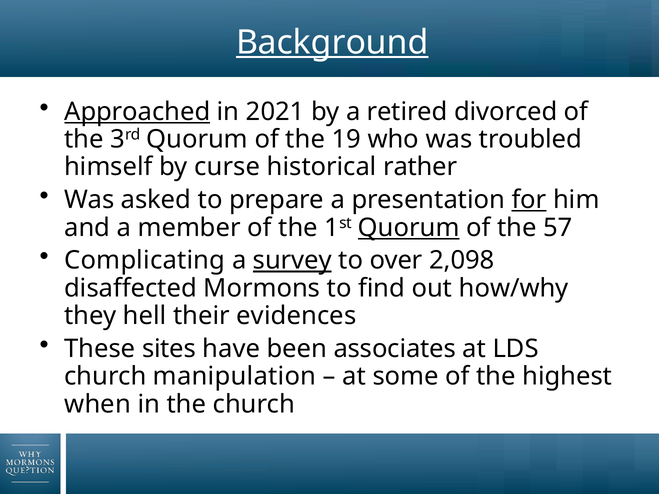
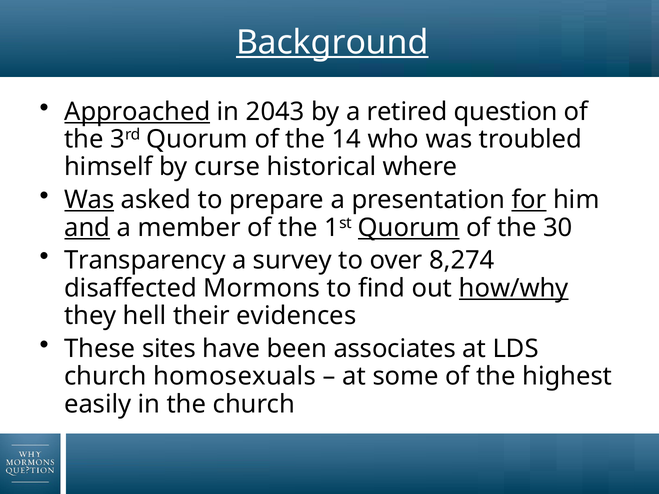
2021: 2021 -> 2043 (275, 112)
divorced: divorced -> question (506, 112)
19: 19 -> 14 (346, 139)
rather: rather -> where (420, 167)
Was underline: none -> present (89, 200)
and underline: none -> present (87, 228)
57: 57 -> 30 (558, 228)
Complicating: Complicating -> Transparency (145, 261)
survey underline: present -> none (292, 261)
2,098: 2,098 -> 8,274 (462, 261)
how/why underline: none -> present (514, 288)
manipulation: manipulation -> homosexuals (235, 377)
when: when -> easily (98, 404)
